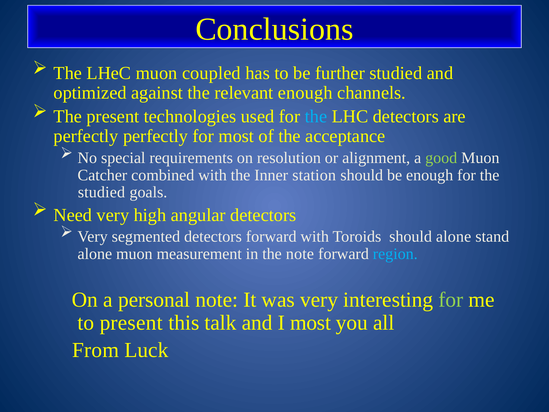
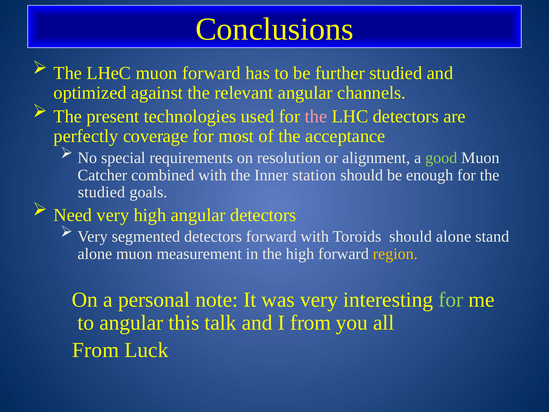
muon coupled: coupled -> forward (211, 73)
relevant enough: enough -> angular (305, 93)
the colour: light blue -> pink (316, 116)
perfectly perfectly: perfectly -> coverage (156, 136)
the note: note -> high (300, 254)
region colour: light blue -> yellow (395, 254)
to present: present -> angular (131, 323)
I most: most -> from (311, 323)
